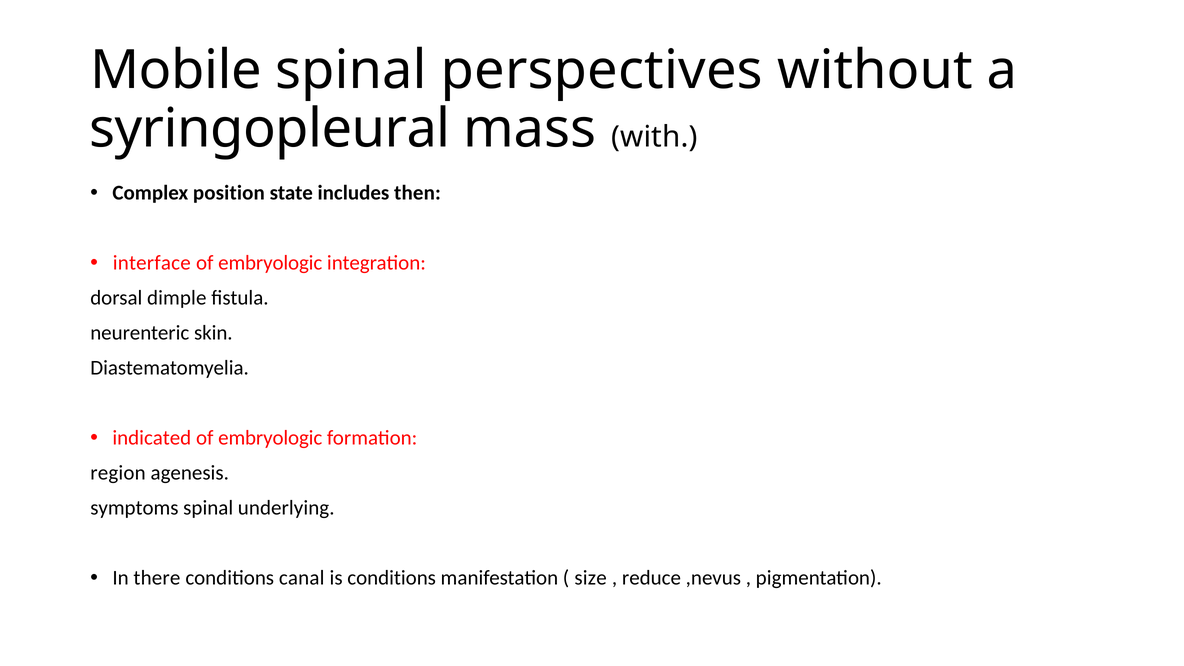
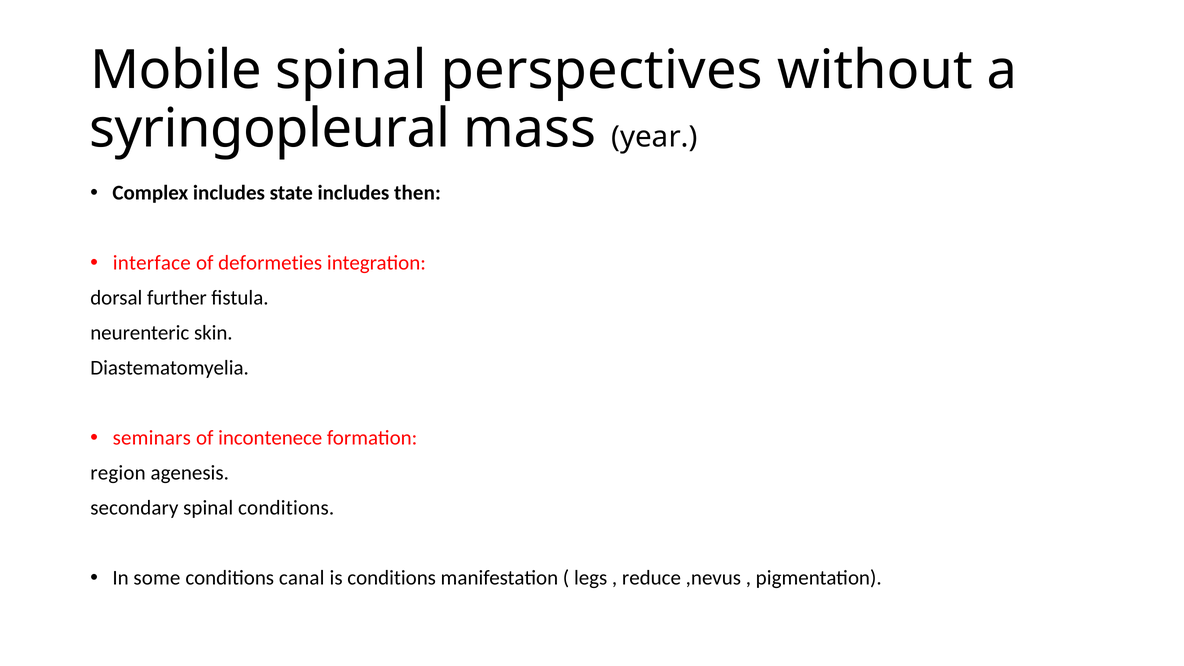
with: with -> year (654, 137)
Complex position: position -> includes (229, 193)
embryologic: embryologic -> deformeties (270, 263)
dimple: dimple -> further (177, 298)
indicated: indicated -> seminars (152, 438)
embryologic: embryologic -> incontenece (270, 438)
symptoms: symptoms -> secondary (134, 508)
spinal underlying: underlying -> conditions (286, 508)
there: there -> some (157, 578)
size: size -> legs (591, 578)
